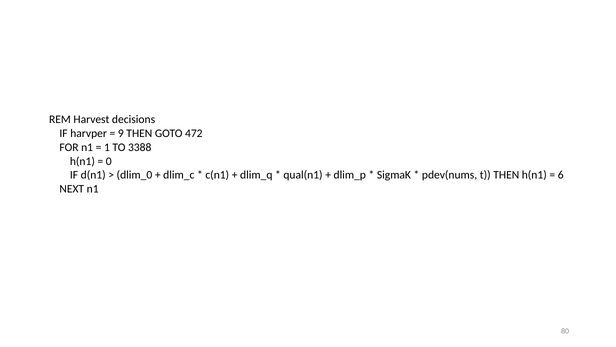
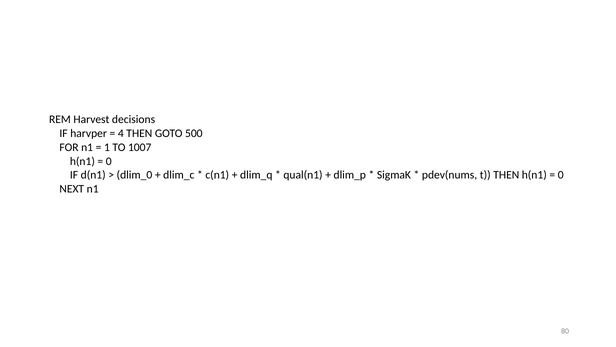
9: 9 -> 4 (121, 133)
472: 472 -> 500 (194, 133)
3388: 3388 -> 1007 (140, 147)
6: 6 -> 0 (561, 175)
